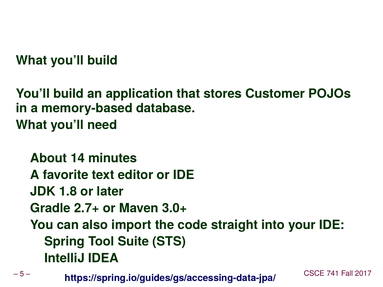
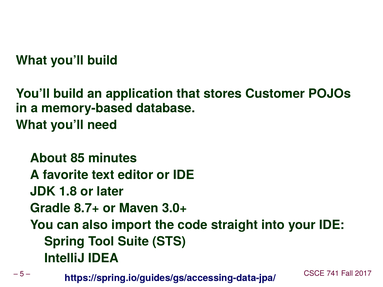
14: 14 -> 85 (78, 158)
2.7+: 2.7+ -> 8.7+ (87, 208)
